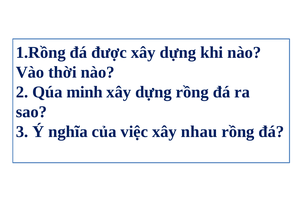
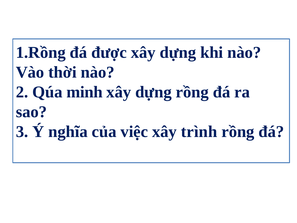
nhau: nhau -> trình (199, 132)
